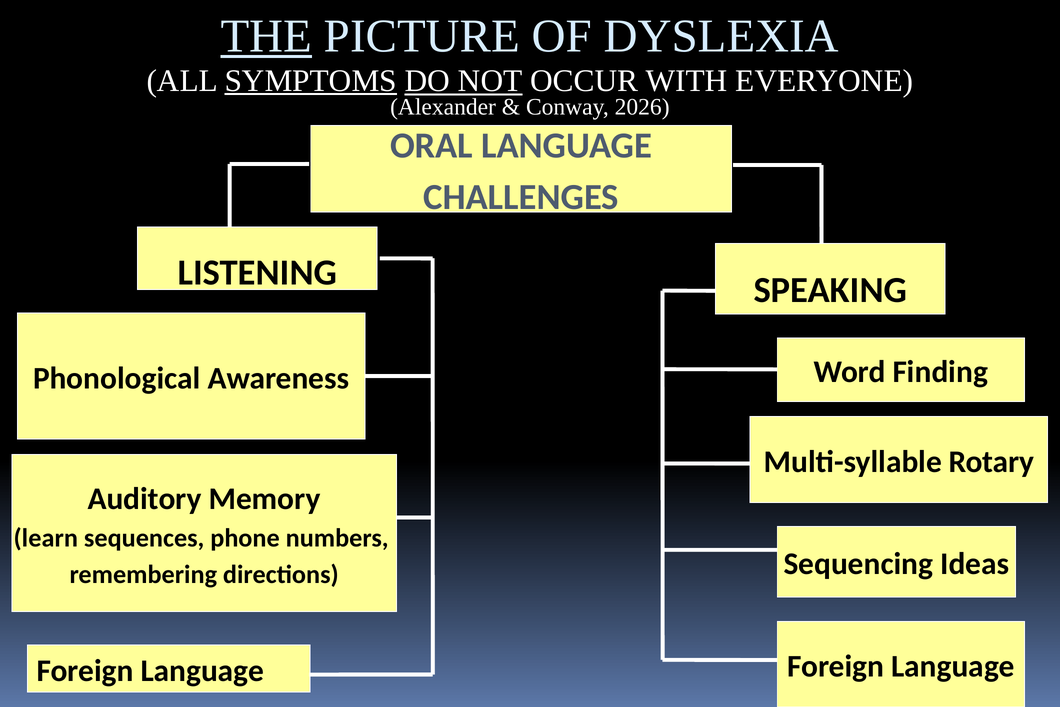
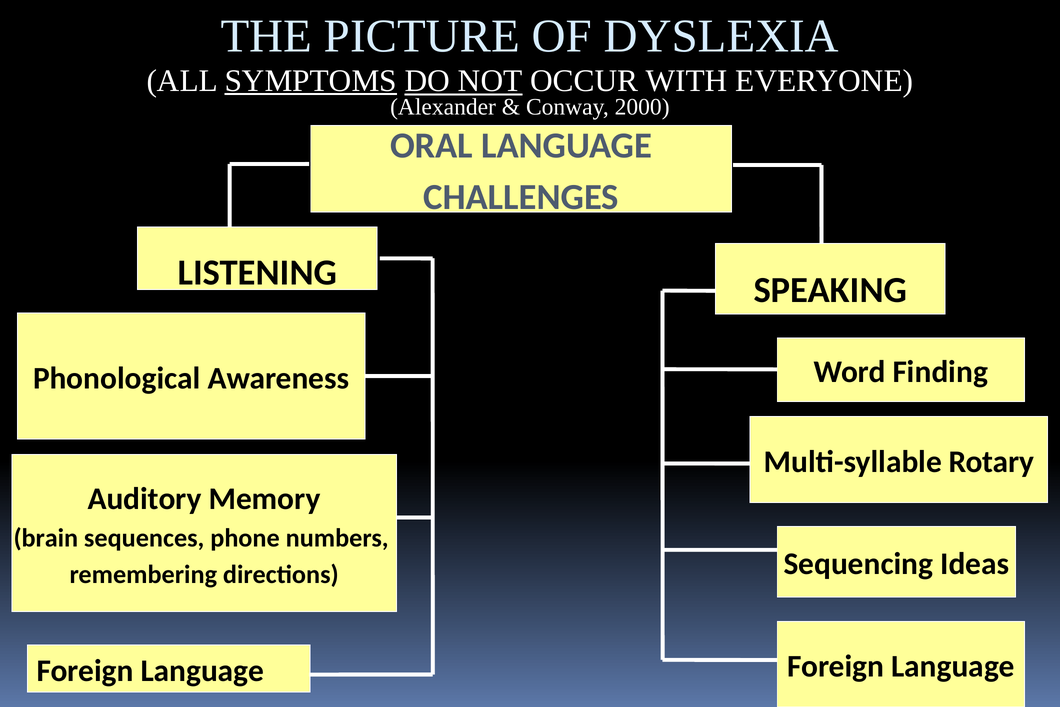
THE underline: present -> none (266, 36)
2026: 2026 -> 2000 (642, 107)
learn: learn -> brain (46, 538)
